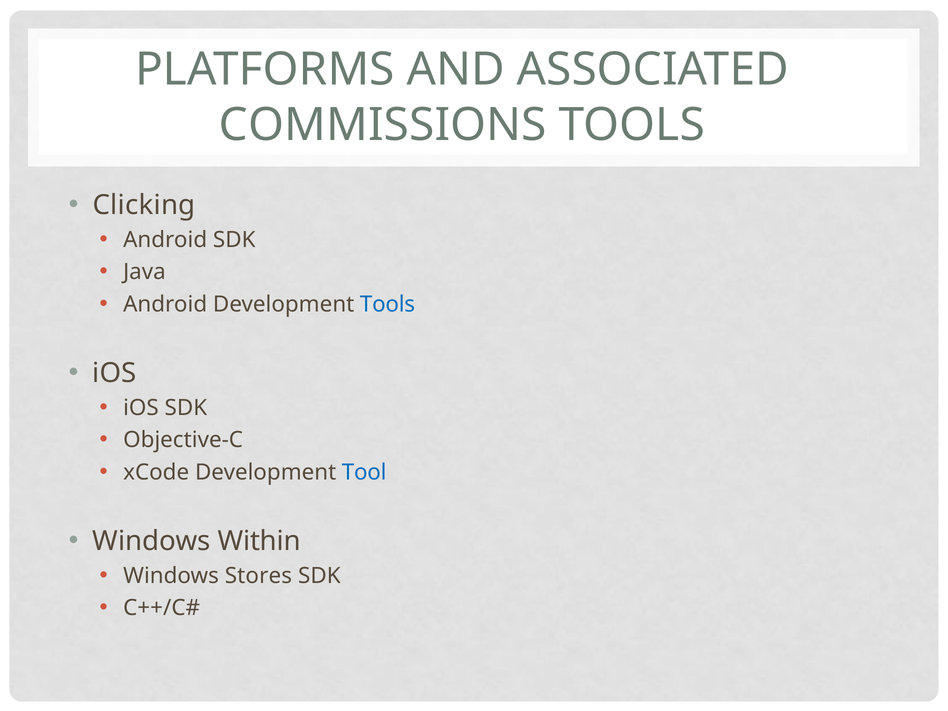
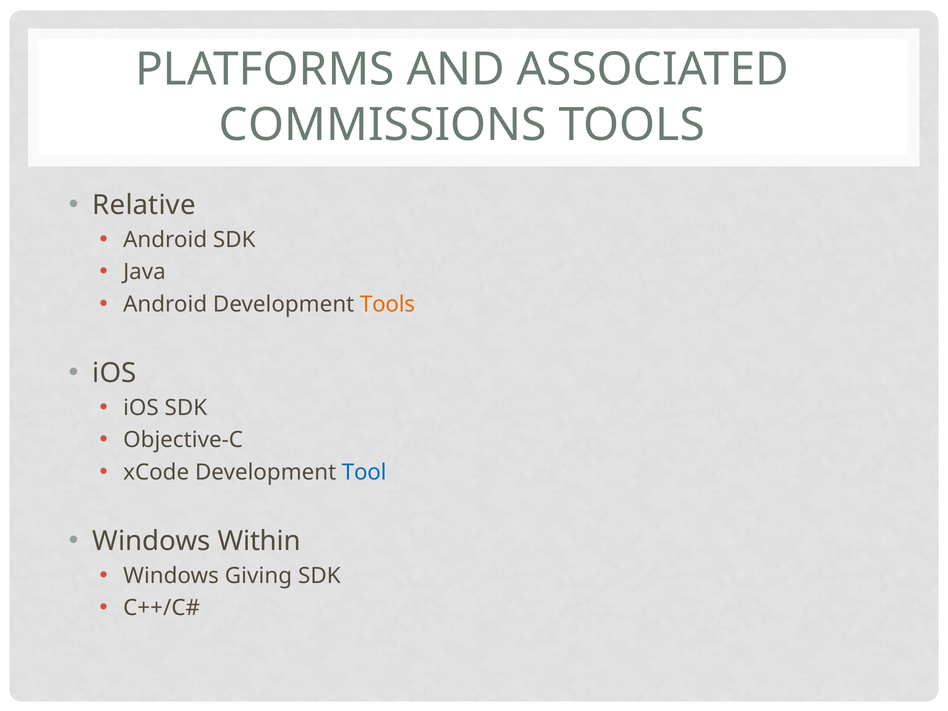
Clicking: Clicking -> Relative (144, 205)
Tools colour: blue -> orange (387, 304)
Stores: Stores -> Giving (258, 576)
